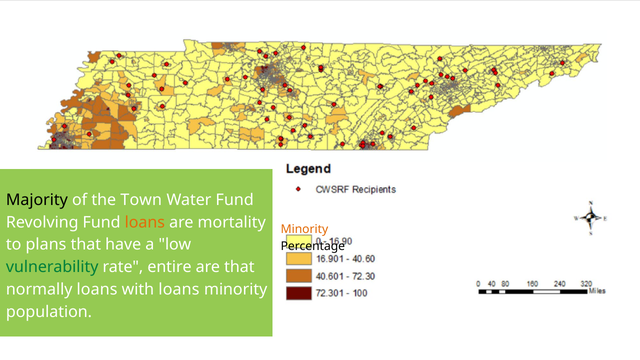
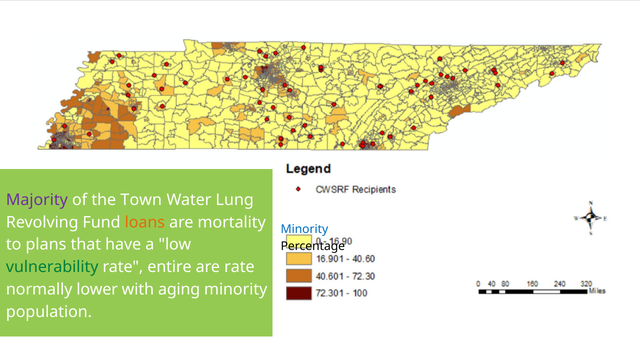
Majority colour: black -> purple (37, 200)
Water Fund: Fund -> Lung (235, 200)
Minority colour: orange -> blue (304, 229)
are that: that -> rate (239, 267)
normally loans: loans -> lower (97, 289)
with loans: loans -> aging (179, 289)
